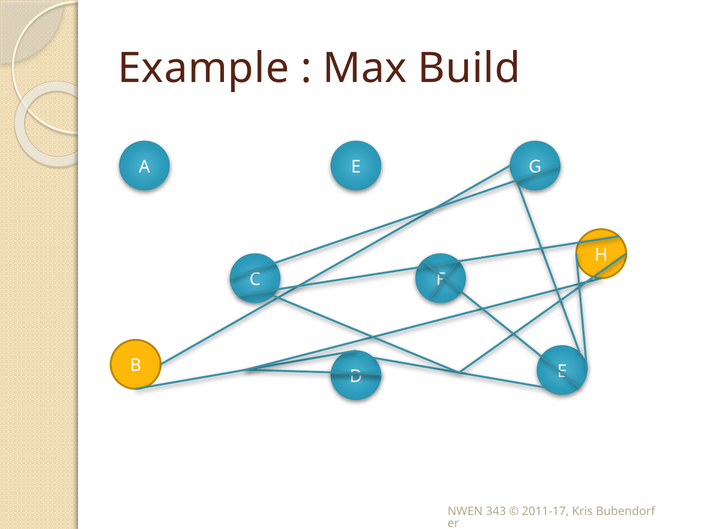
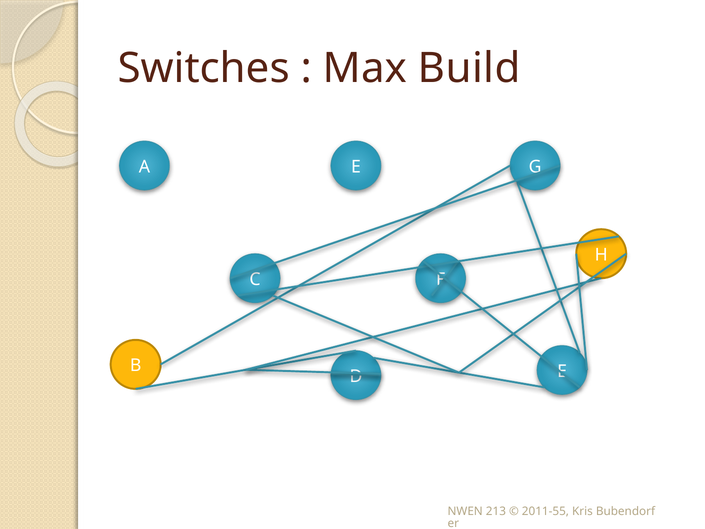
Example: Example -> Switches (204, 68)
343: 343 -> 213 (496, 511)
2011-17: 2011-17 -> 2011-55 (545, 511)
